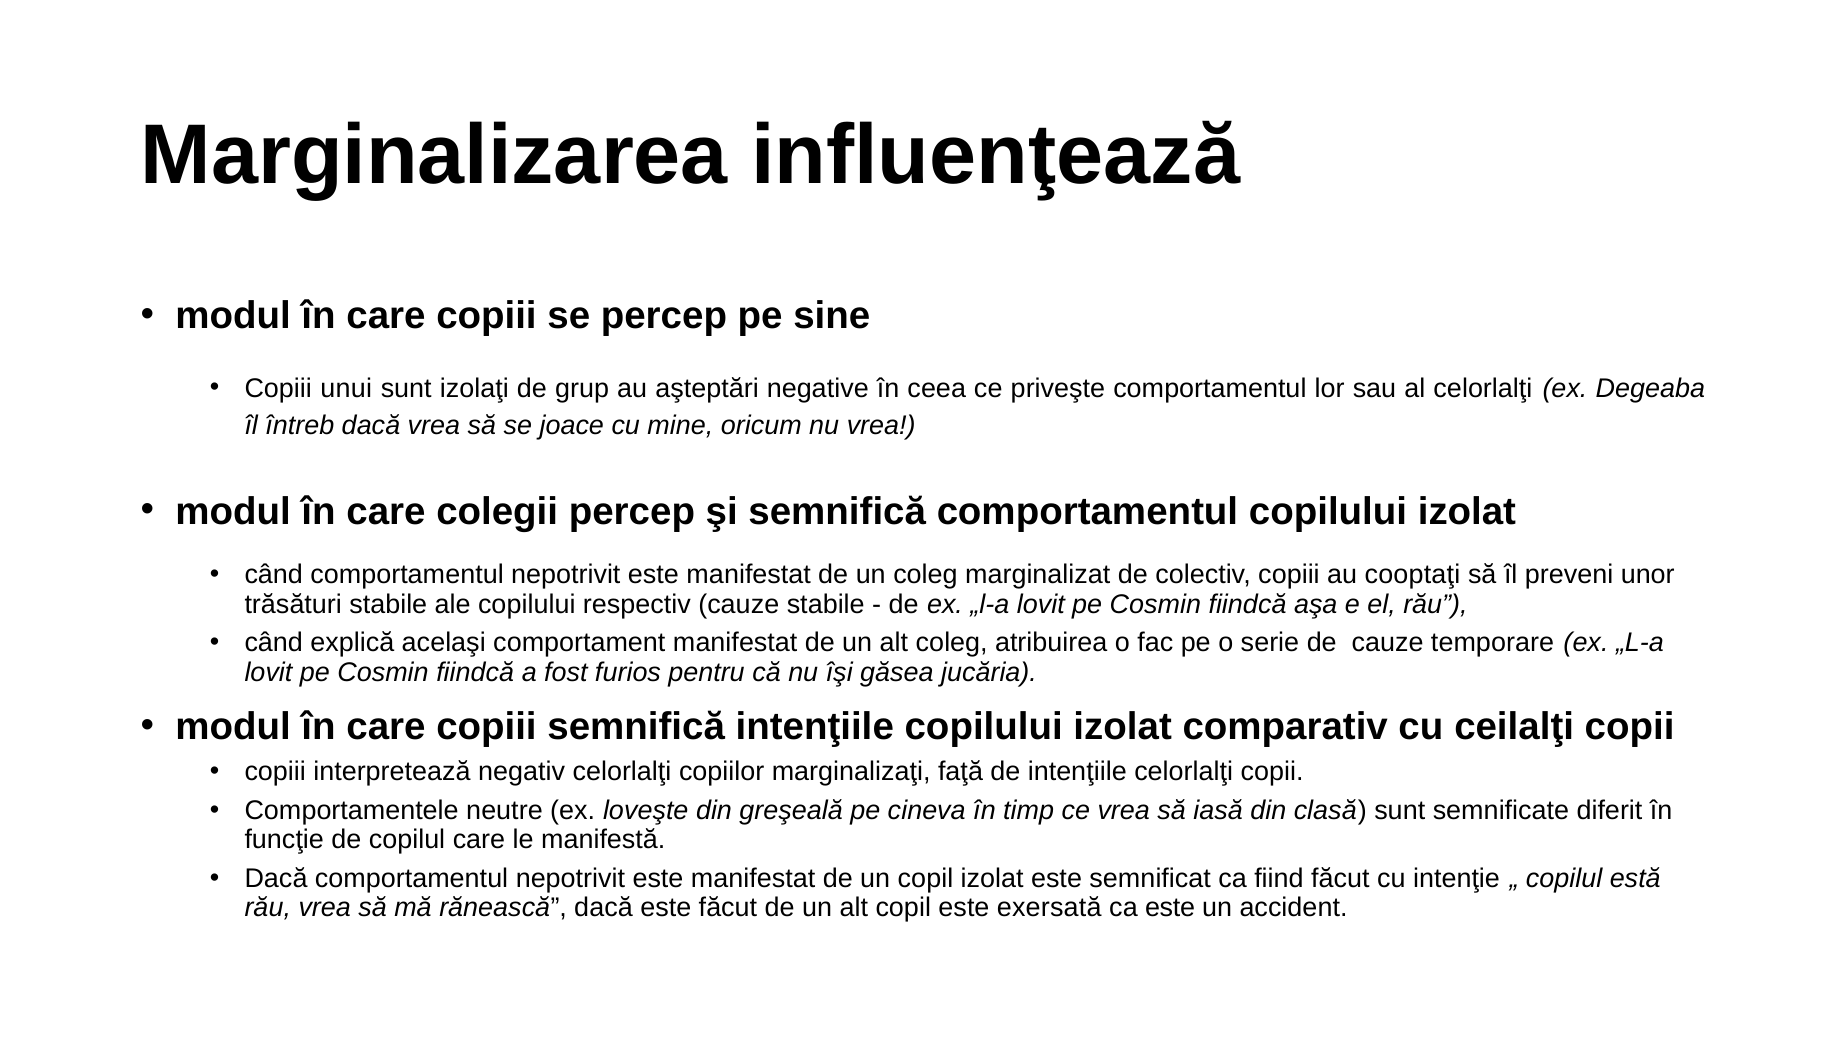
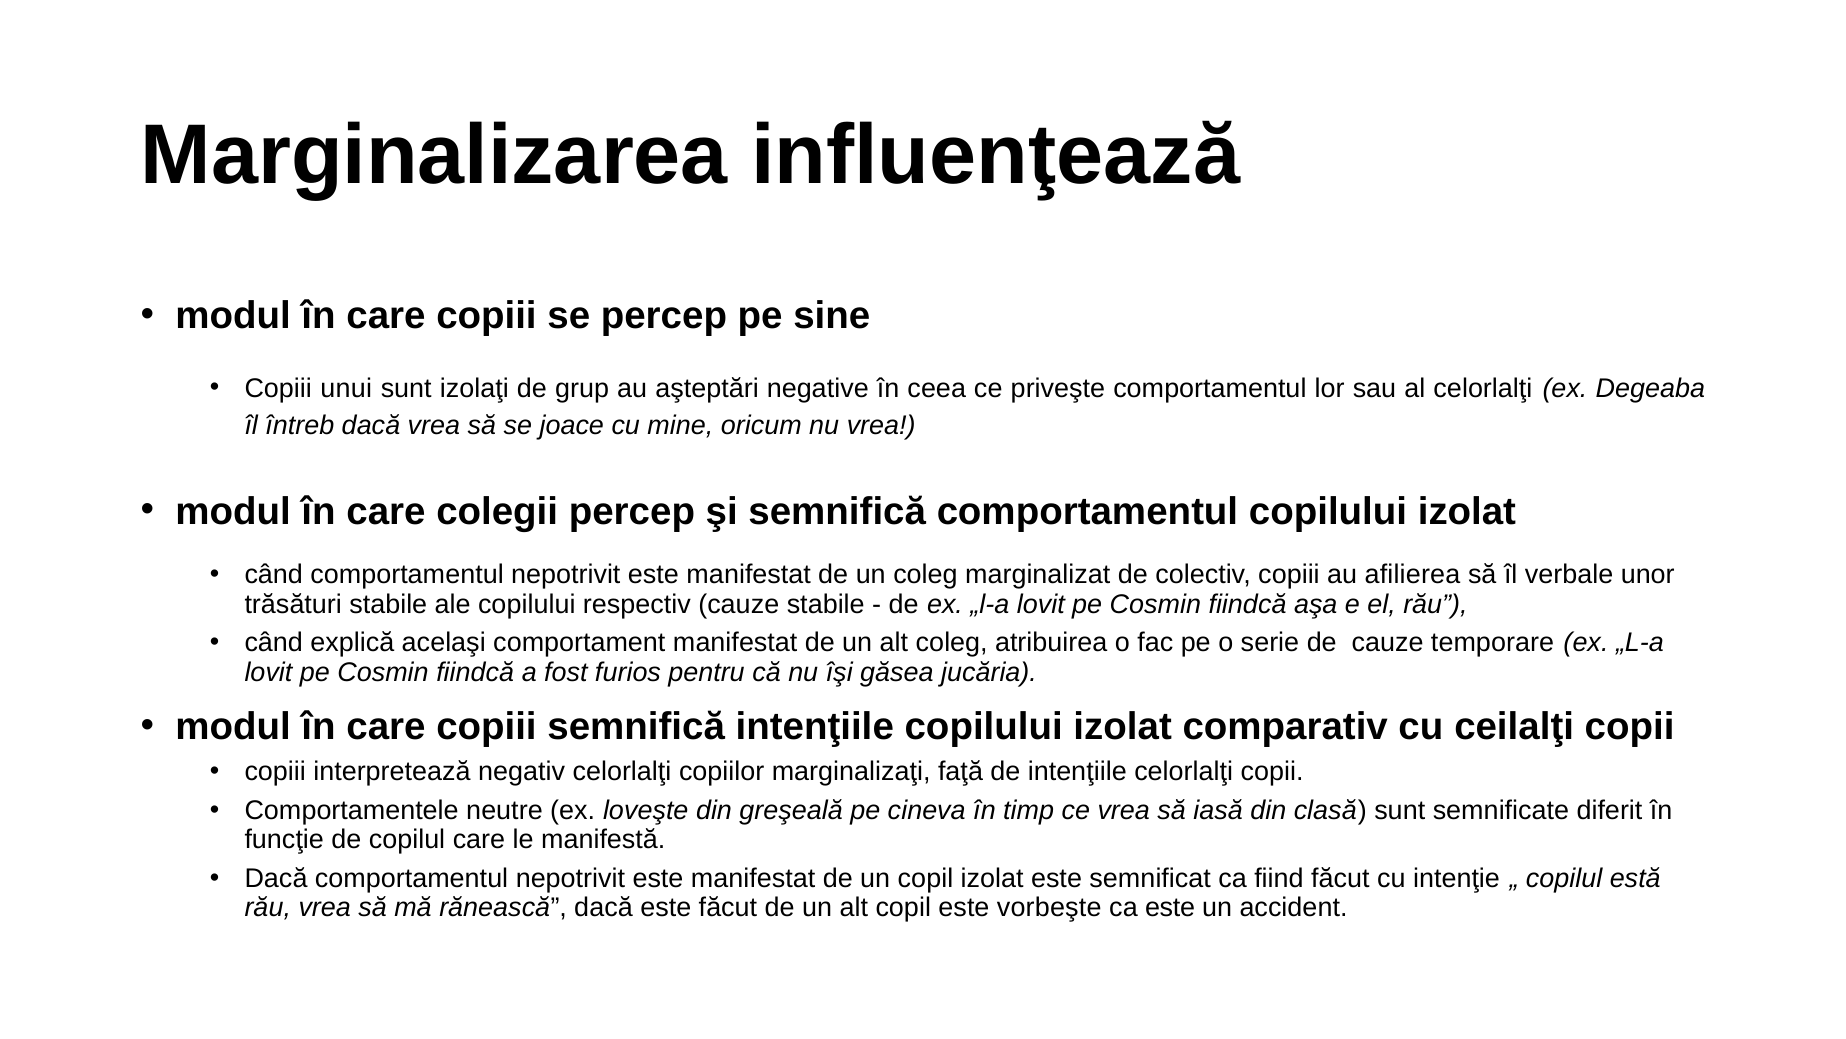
cooptaţi: cooptaţi -> afilierea (1412, 575)
preveni: preveni -> verbale (1569, 575)
exersată: exersată -> vorbeşte (1049, 907)
